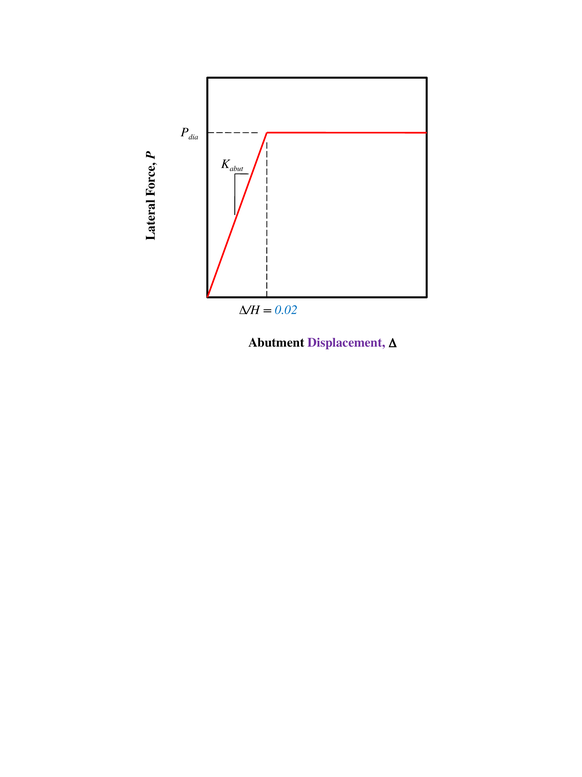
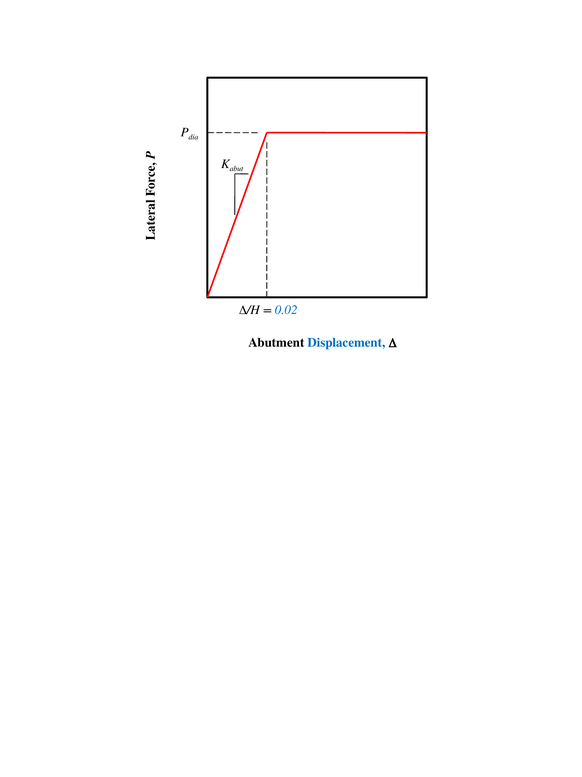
Displacement colour: purple -> blue (346, 342)
